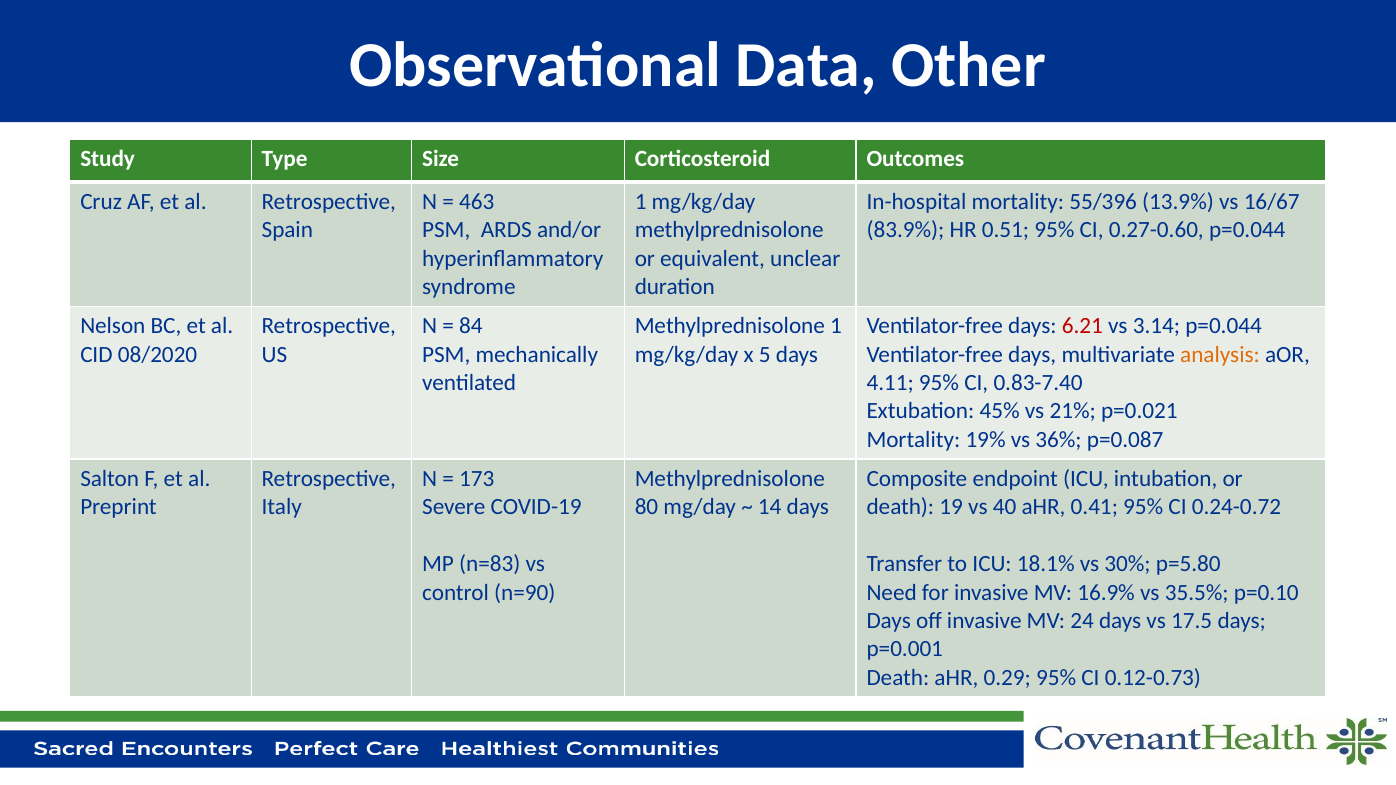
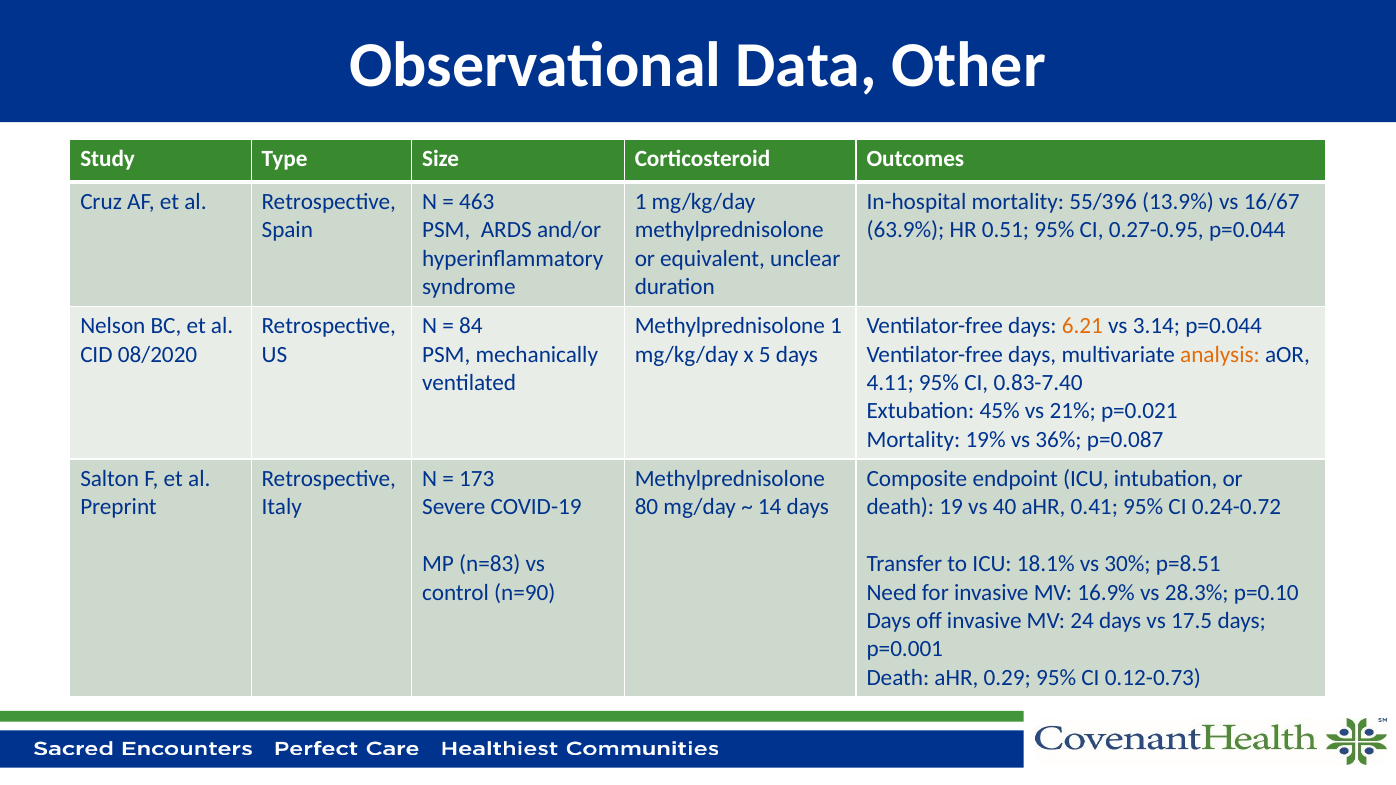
83.9%: 83.9% -> 63.9% (905, 230)
0.27-0.60: 0.27-0.60 -> 0.27-0.95 (1156, 230)
6.21 colour: red -> orange (1082, 326)
p=5.80: p=5.80 -> p=8.51 (1188, 564)
35.5%: 35.5% -> 28.3% (1197, 593)
